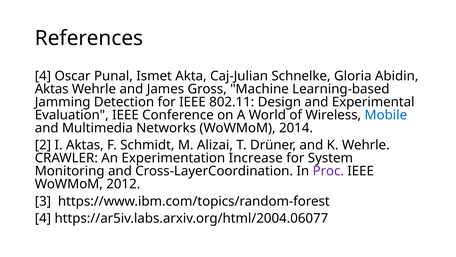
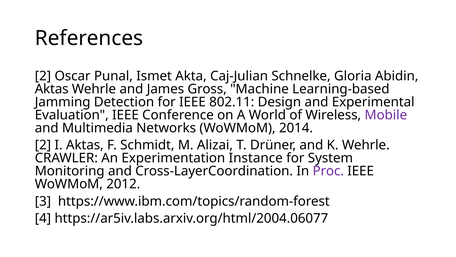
4: 4 -> 2 (43, 76)
Mobile colour: blue -> purple (386, 115)
Increase: Increase -> Instance (256, 158)
